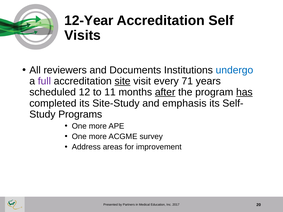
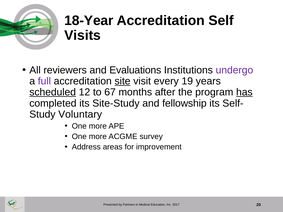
12-Year: 12-Year -> 18-Year (89, 21)
Documents: Documents -> Evaluations (135, 70)
undergo colour: blue -> purple (234, 70)
71: 71 -> 19 (187, 81)
scheduled underline: none -> present (53, 92)
11: 11 -> 67 (110, 92)
after underline: present -> none (165, 92)
emphasis: emphasis -> fellowship (184, 103)
Programs: Programs -> Voluntary (80, 114)
